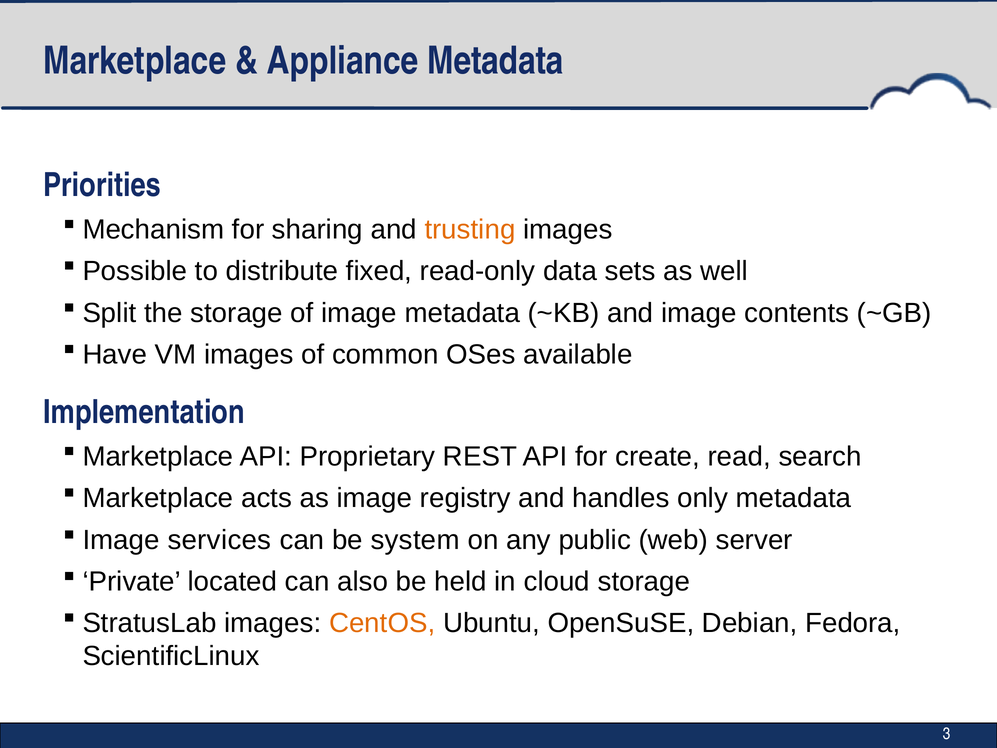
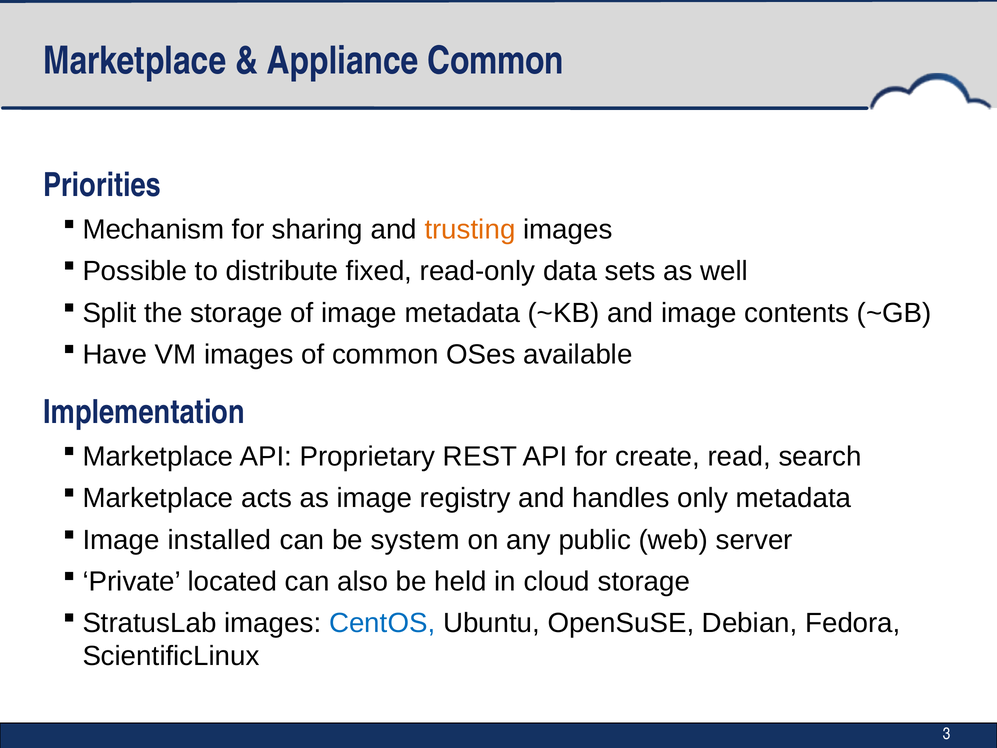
Appliance Metadata: Metadata -> Common (495, 61)
services: services -> installed (219, 540)
CentOS colour: orange -> blue (382, 623)
